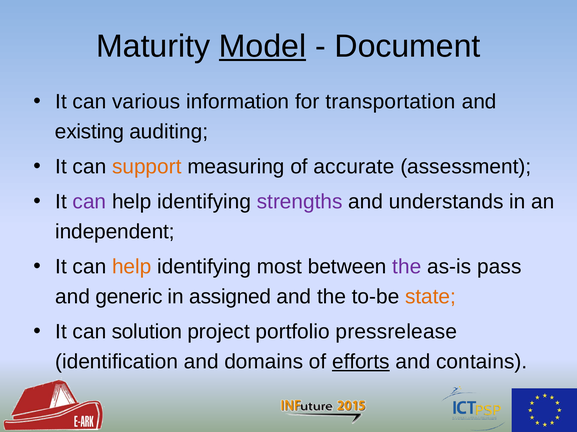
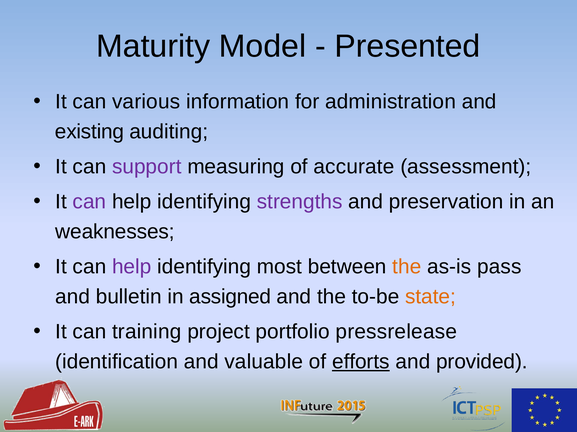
Model underline: present -> none (263, 46)
Document: Document -> Presented (408, 46)
transportation: transportation -> administration (391, 102)
support colour: orange -> purple (147, 167)
understands: understands -> preservation (446, 202)
independent: independent -> weaknesses (115, 232)
help colour: orange -> purple (132, 267)
the colour: purple -> orange (407, 267)
generic: generic -> bulletin (129, 297)
solution: solution -> training (147, 332)
domains: domains -> valuable (264, 362)
contains: contains -> provided (482, 362)
